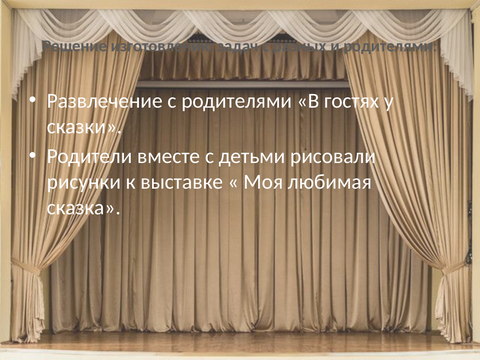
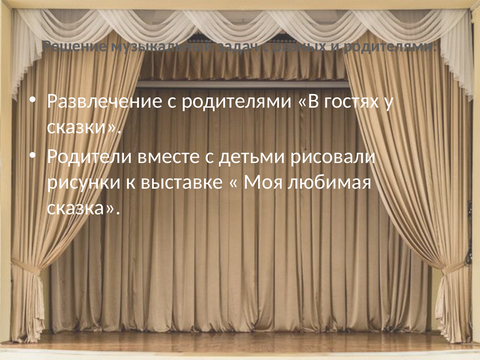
изготовлению: изготовлению -> музыкальный (162, 46)
